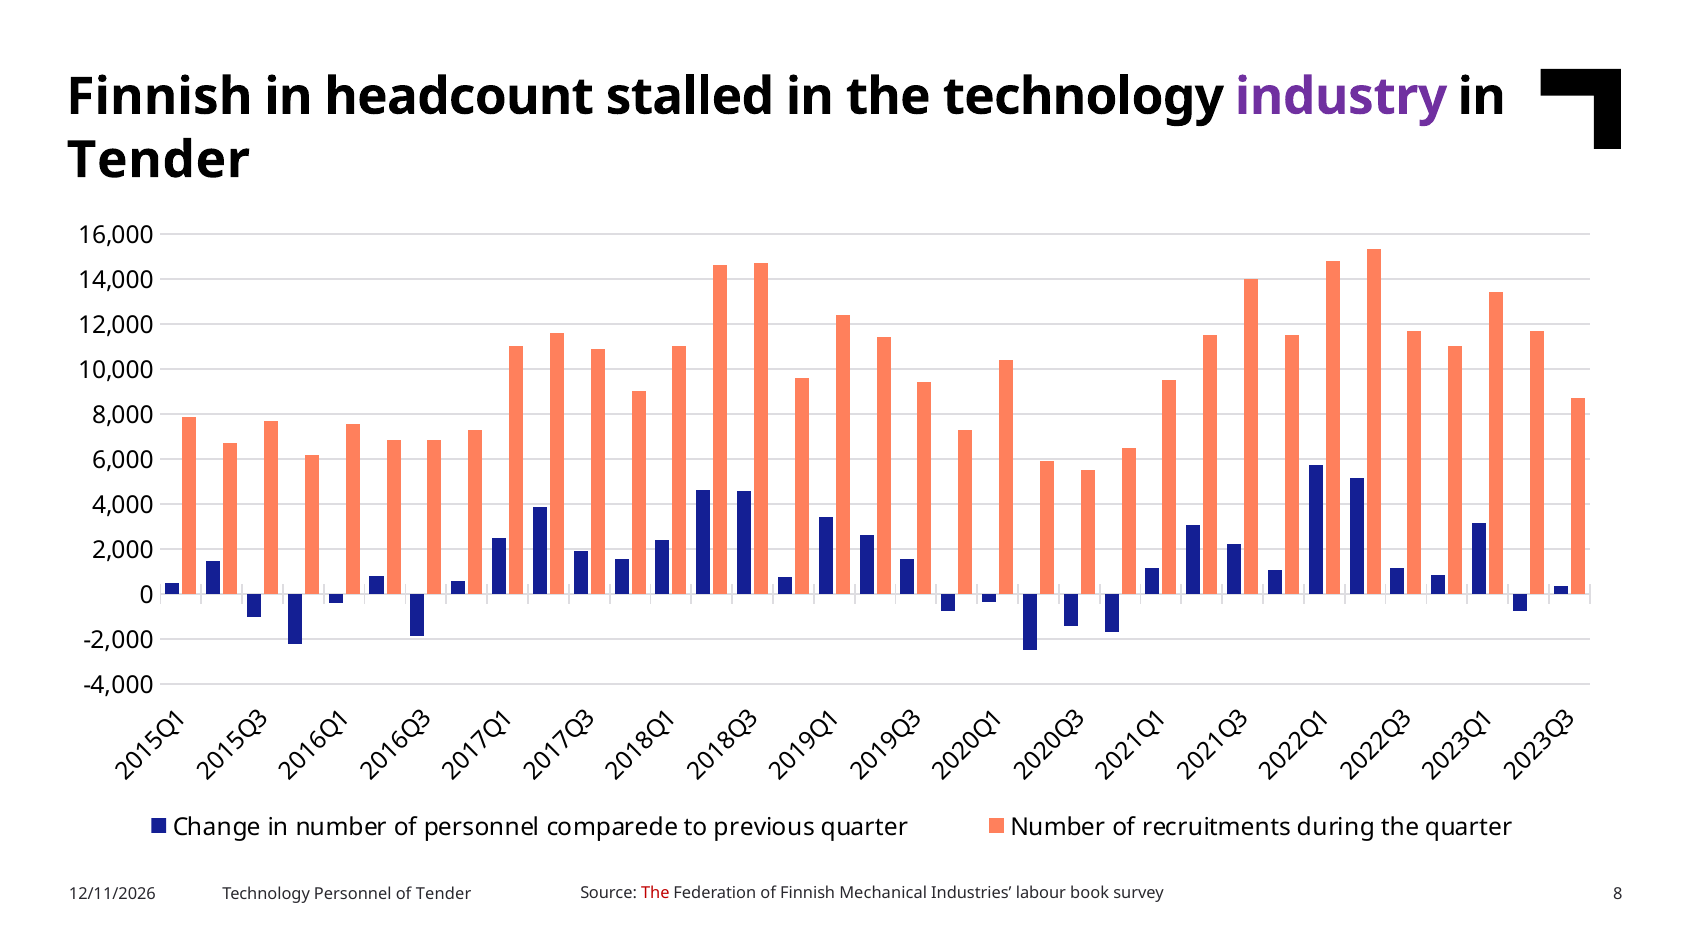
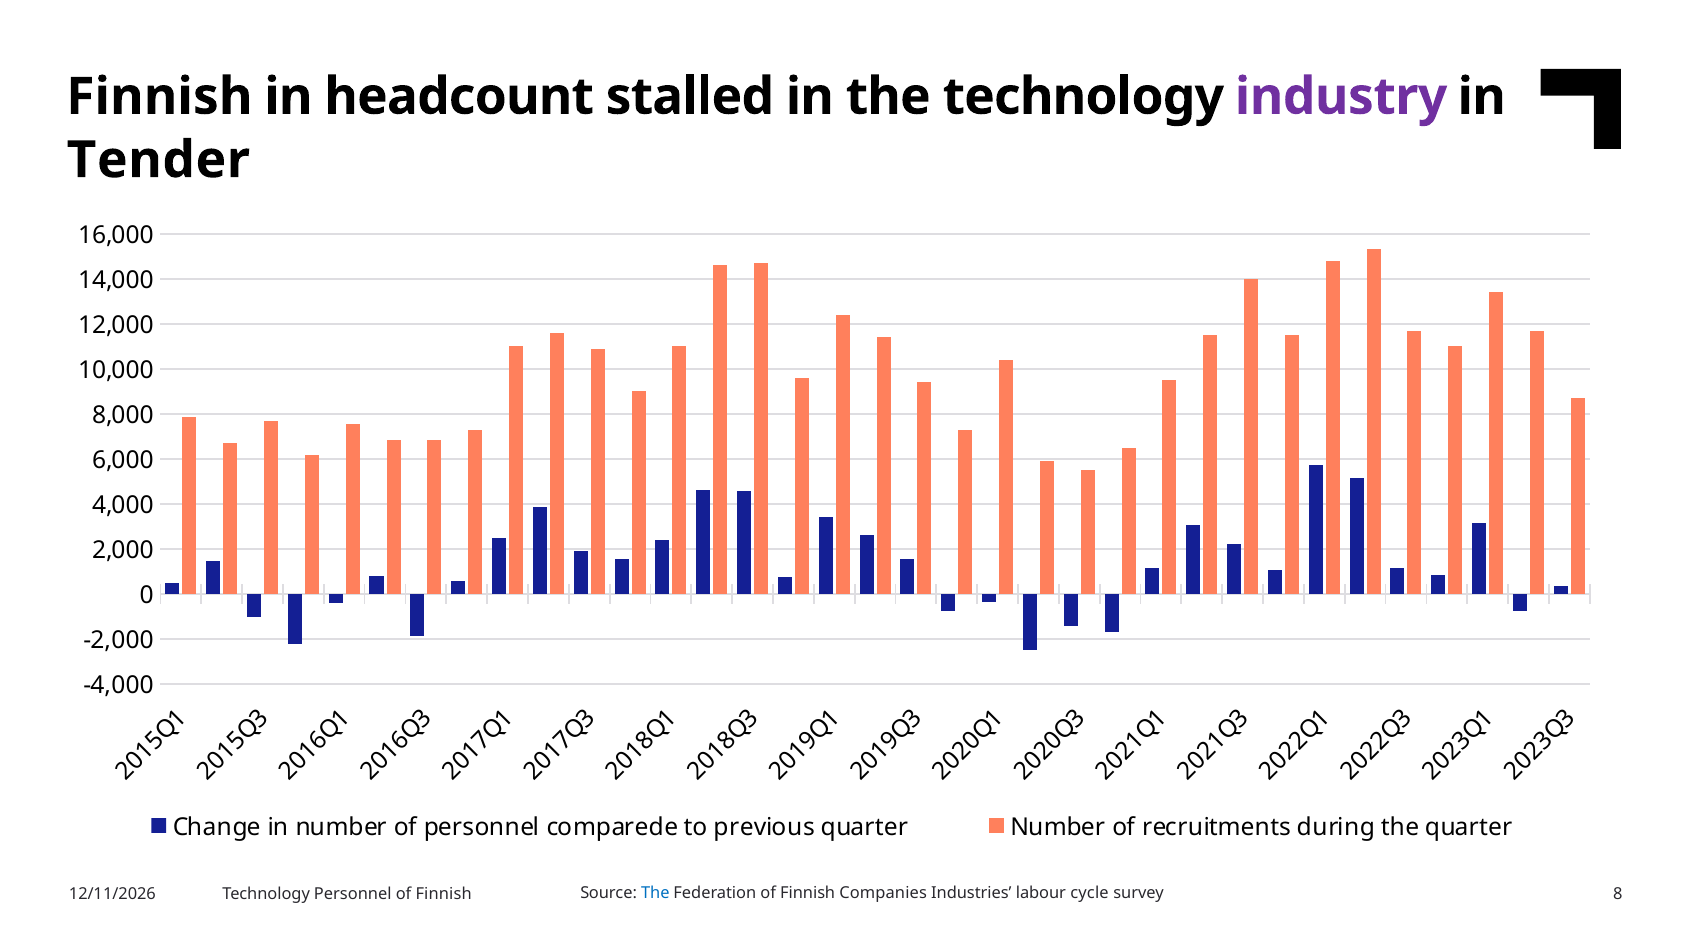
Tender: Tender -> Finnish (444, 893)
The colour: red -> blue (655, 893)
Mechanical: Mechanical -> Companies (883, 893)
book: book -> cycle (1090, 893)
